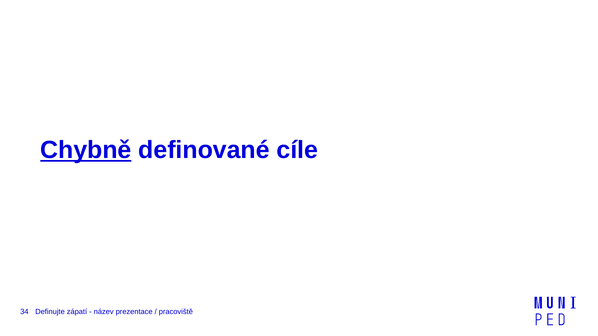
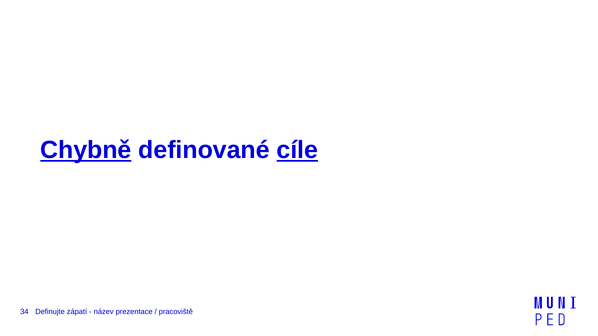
cíle underline: none -> present (297, 150)
